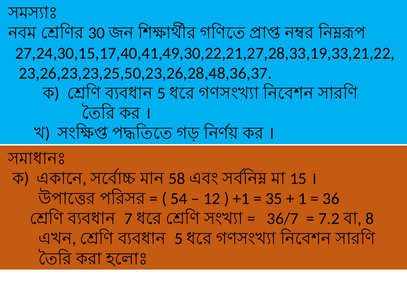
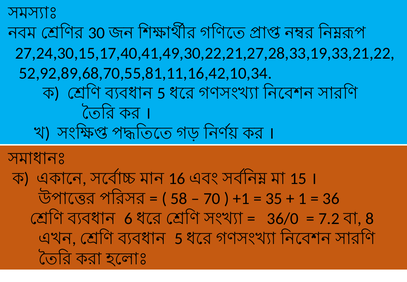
23,26,23,23,25,50,23,26,28,48,36,37: 23,26,23,23,25,50,23,26,28,48,36,37 -> 52,92,89,68,70,55,81,11,16,42,10,34 (145, 73)
58: 58 -> 16 (177, 178)
54: 54 -> 58 (179, 199)
12: 12 -> 70 (212, 199)
7: 7 -> 6 (128, 219)
36/7: 36/7 -> 36/0 (283, 219)
